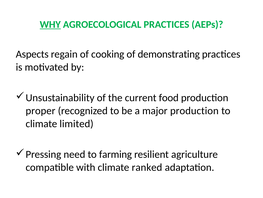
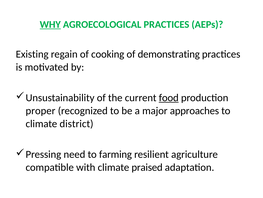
Aspects: Aspects -> Existing (32, 54)
food underline: none -> present (169, 97)
major production: production -> approaches (194, 110)
limited: limited -> district (76, 123)
ranked: ranked -> praised (147, 167)
